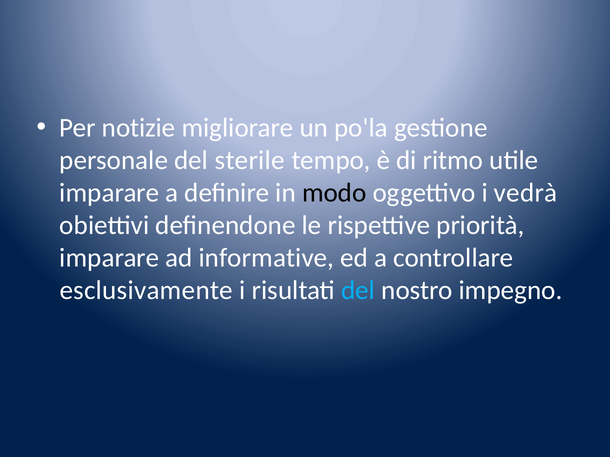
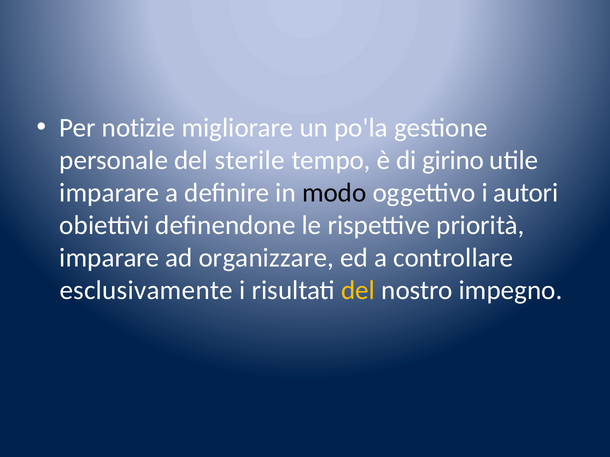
ritmo: ritmo -> girino (453, 161)
vedrà: vedrà -> autori (526, 193)
informative: informative -> organizzare (266, 258)
del colour: light blue -> yellow (358, 291)
